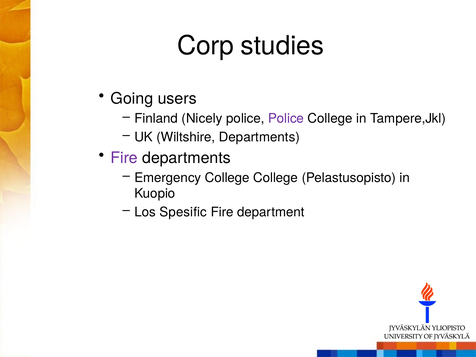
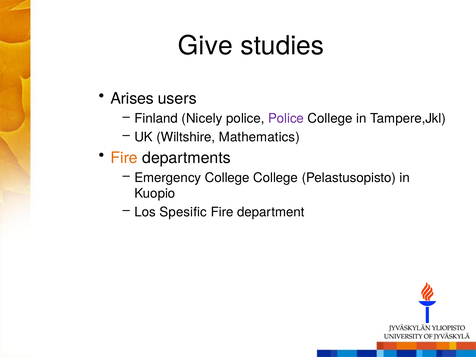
Corp: Corp -> Give (205, 46)
Going: Going -> Arises (132, 99)
Wiltshire Departments: Departments -> Mathematics (259, 137)
Fire colour: purple -> orange (124, 158)
